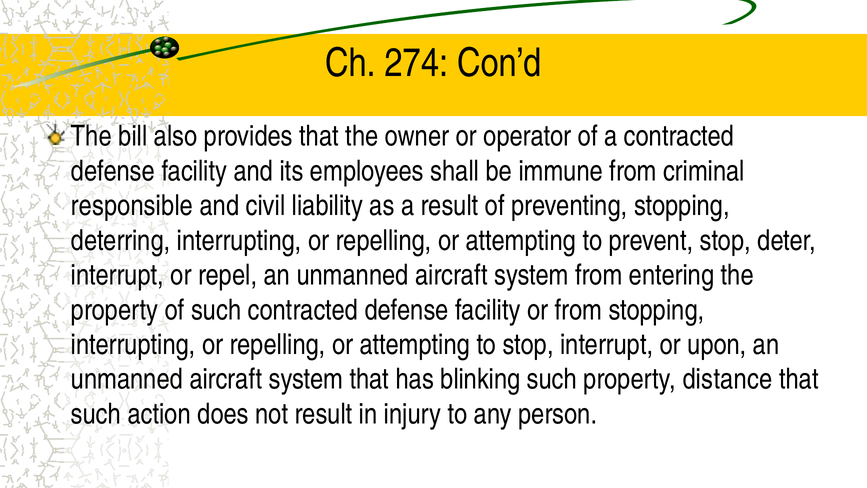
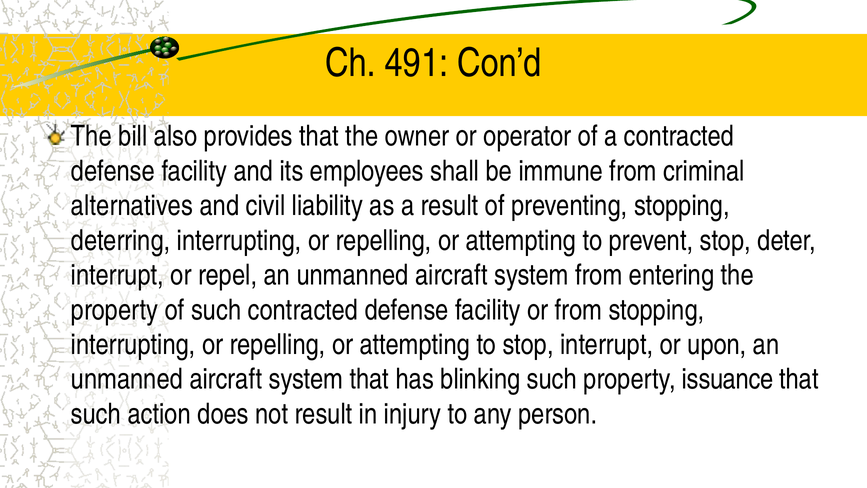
274: 274 -> 491 (416, 63)
responsible: responsible -> alternatives (132, 206)
distance: distance -> issuance (728, 379)
